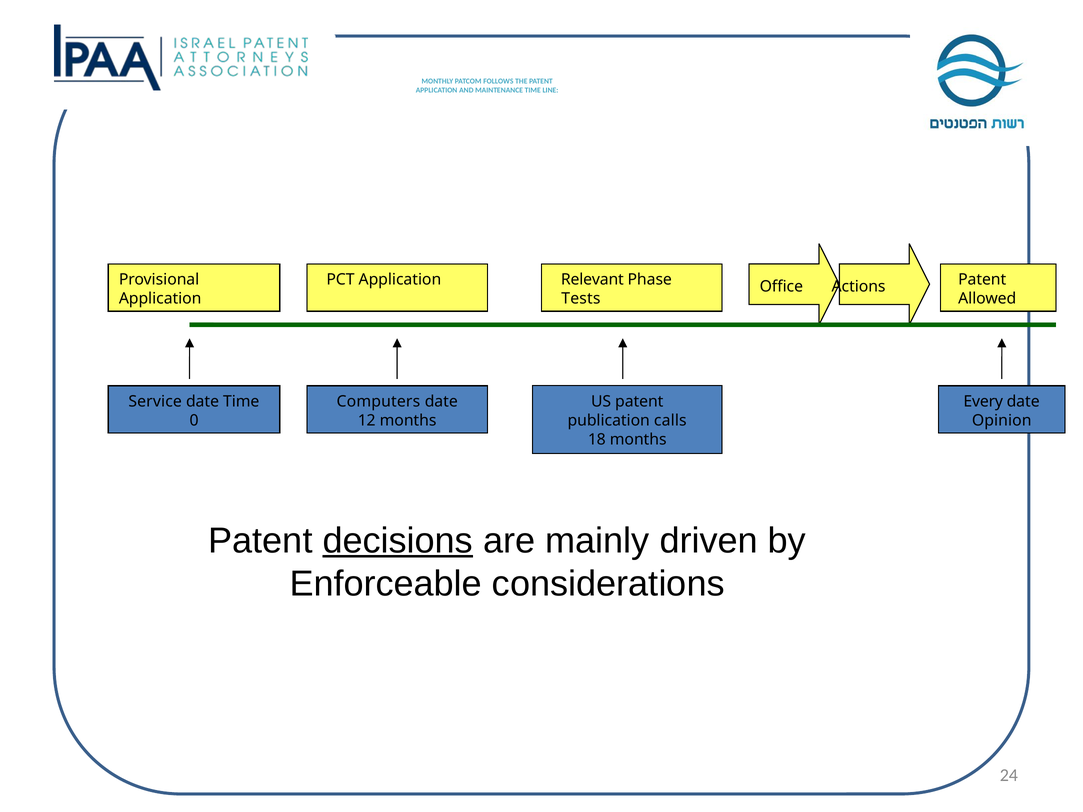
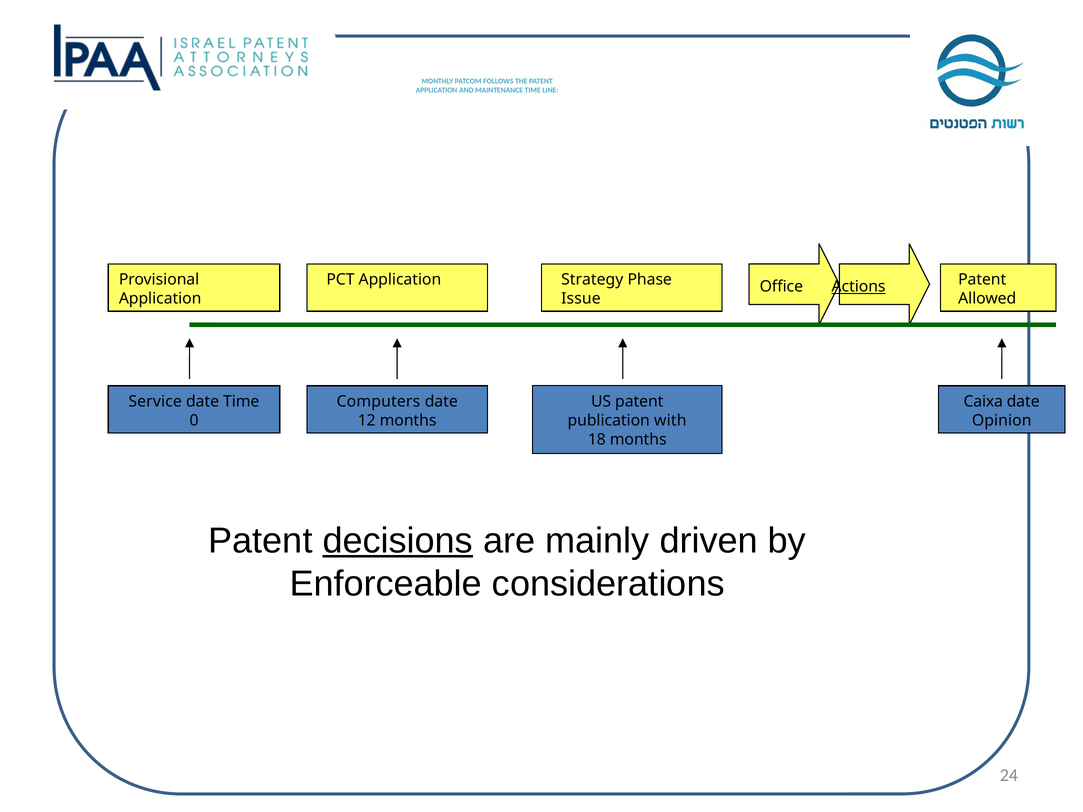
Relevant: Relevant -> Strategy (592, 280)
Actions underline: none -> present (859, 287)
Tests: Tests -> Issue (581, 299)
Every: Every -> Caixa (983, 402)
calls: calls -> with (670, 421)
